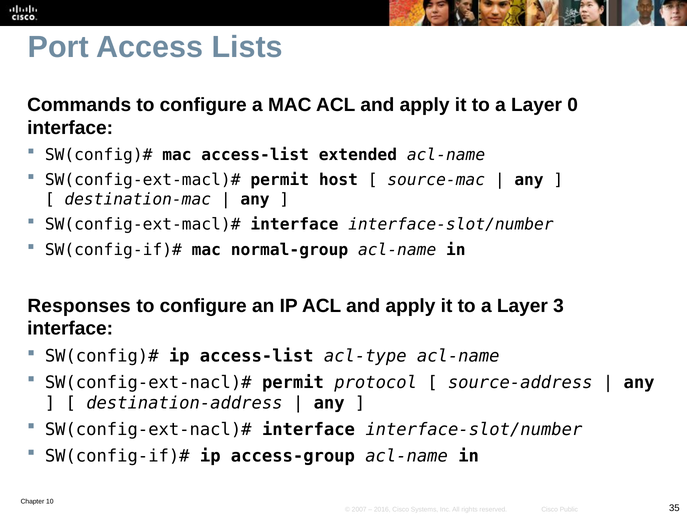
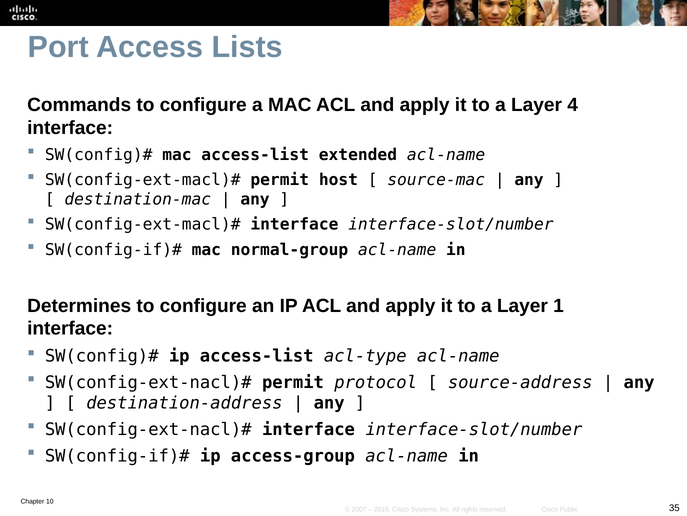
0: 0 -> 4 (573, 105)
Responses: Responses -> Determines (79, 305)
3: 3 -> 1 (558, 305)
